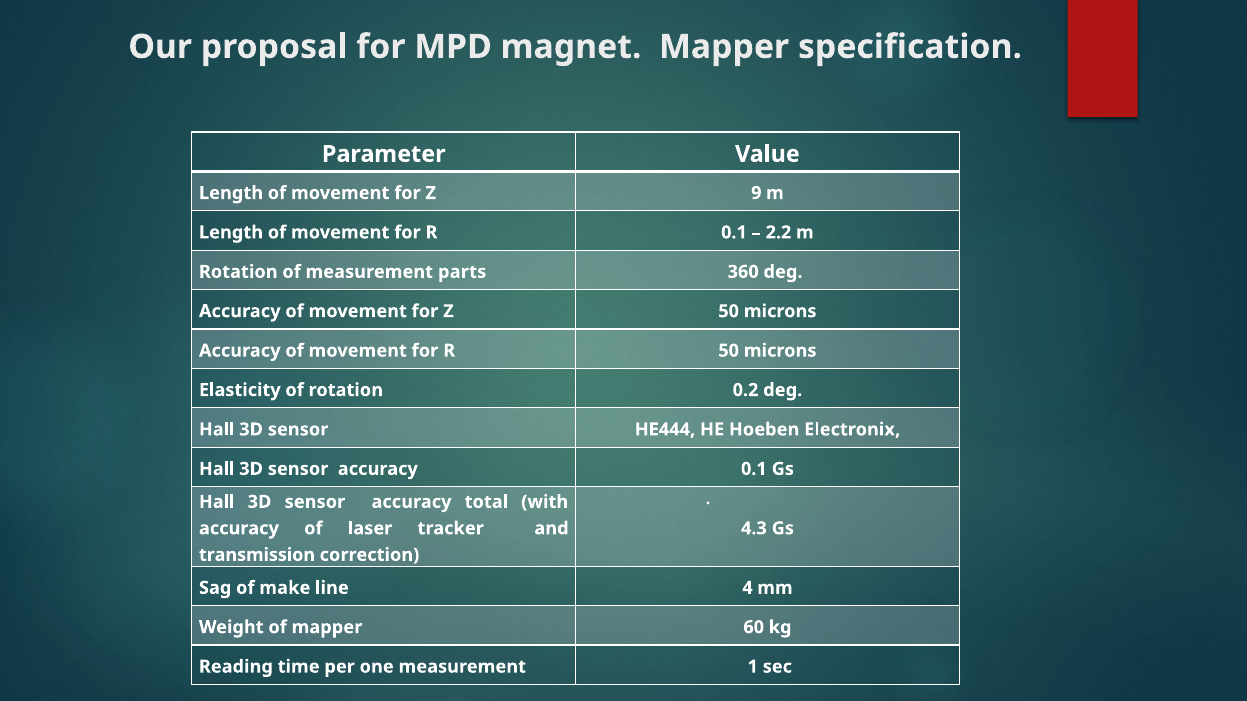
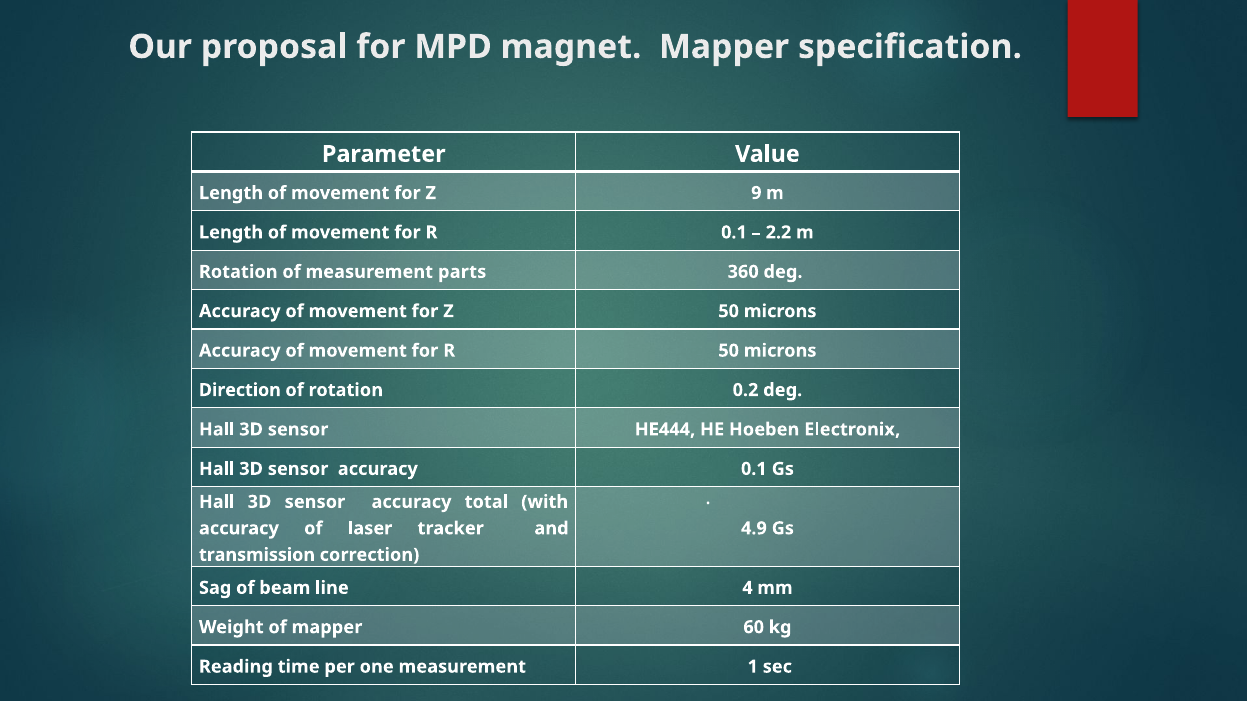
Elasticity: Elasticity -> Direction (240, 390)
4.3: 4.3 -> 4.9 (754, 529)
make: make -> beam (285, 588)
